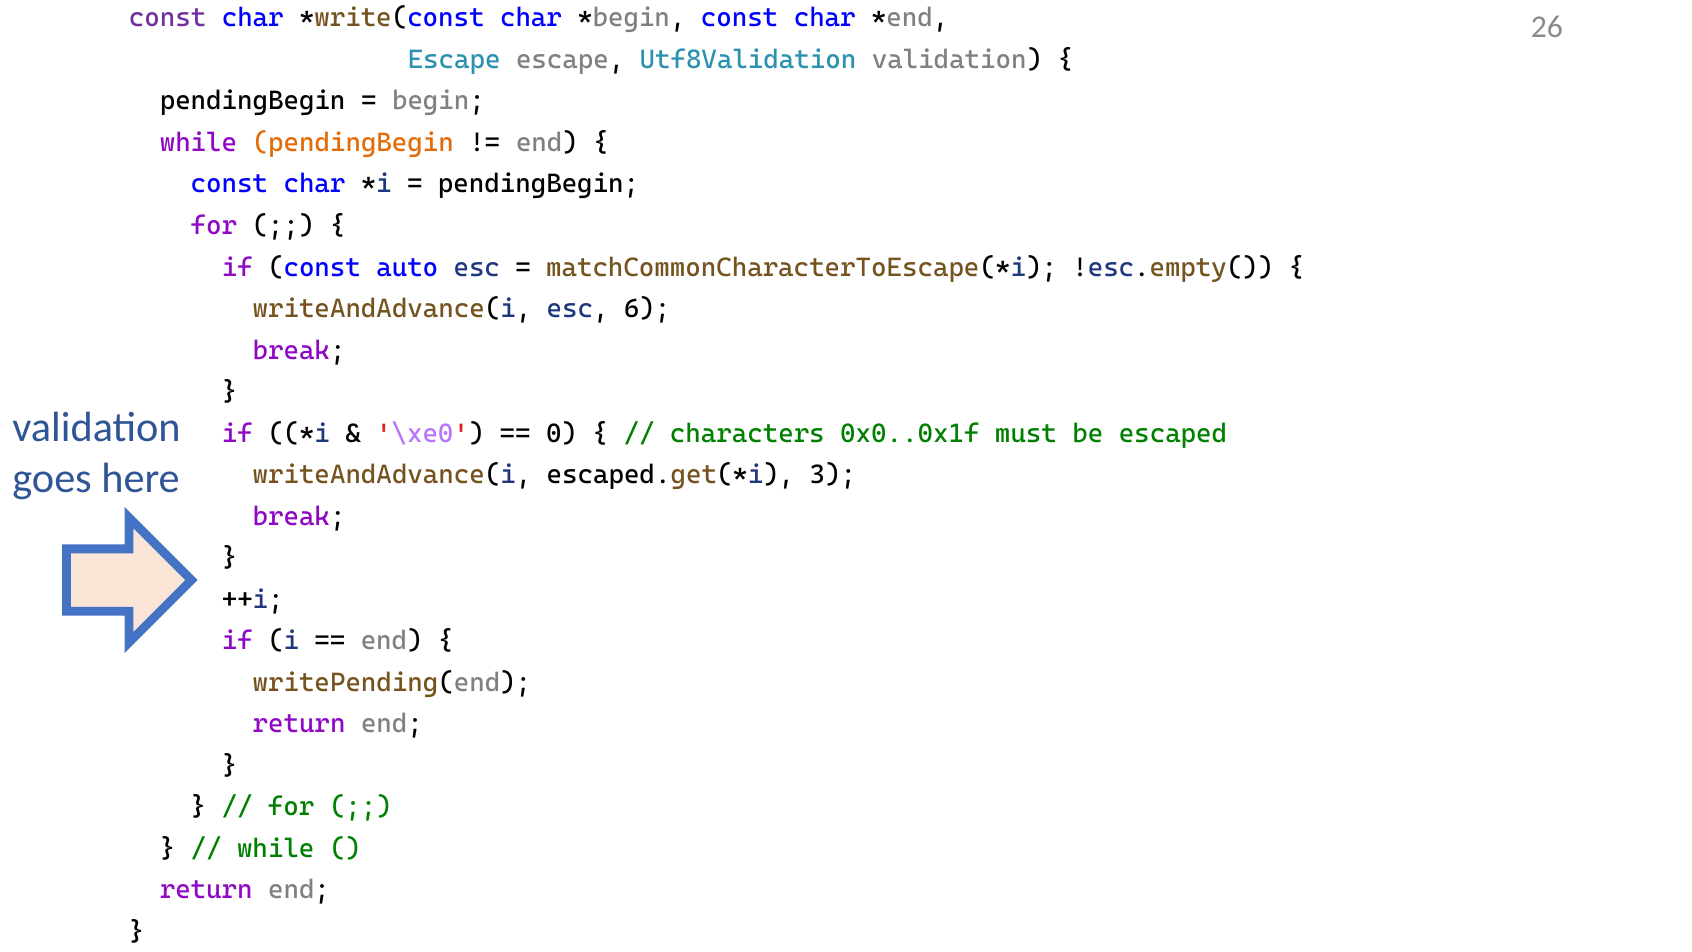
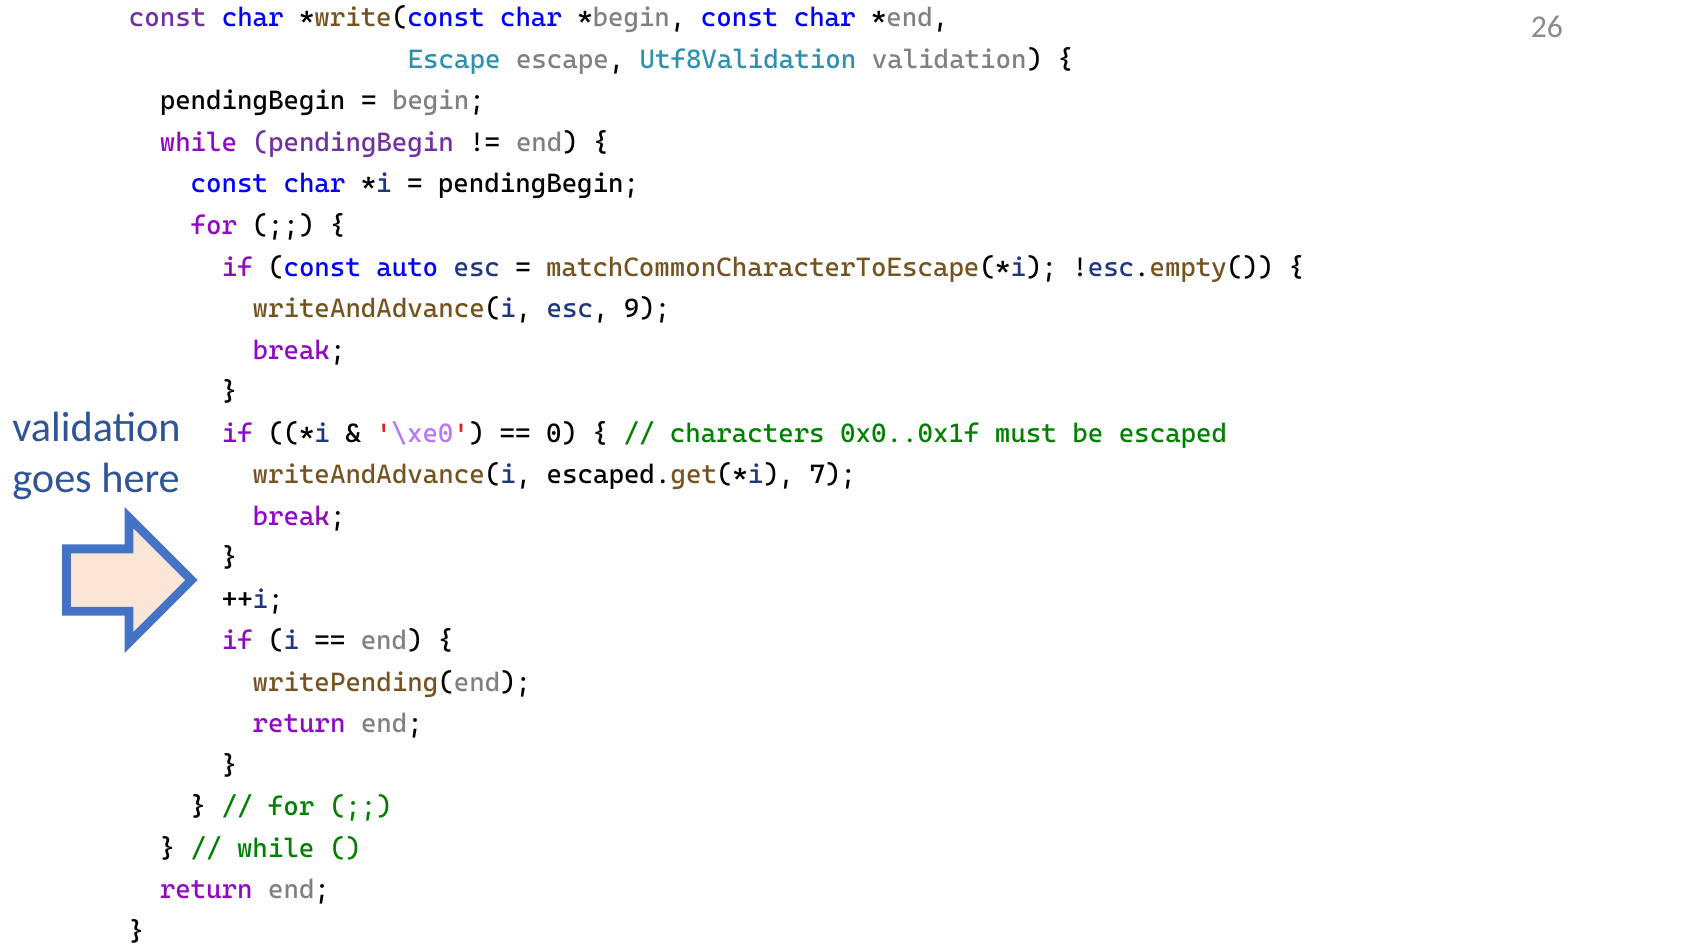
pendingBegin colour: orange -> purple (353, 143)
6: 6 -> 9 (647, 309)
3: 3 -> 7 (833, 475)
